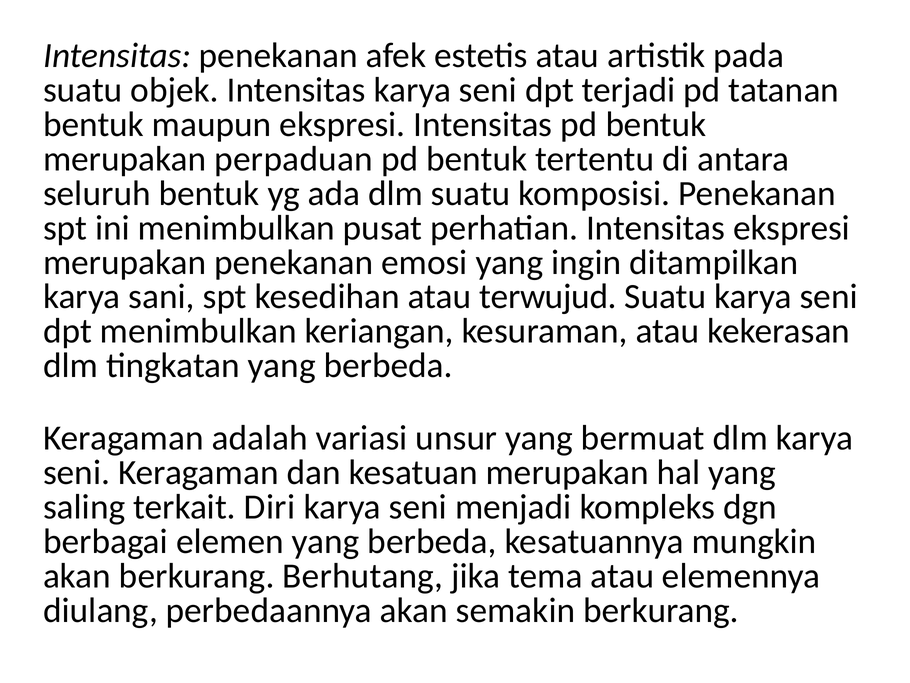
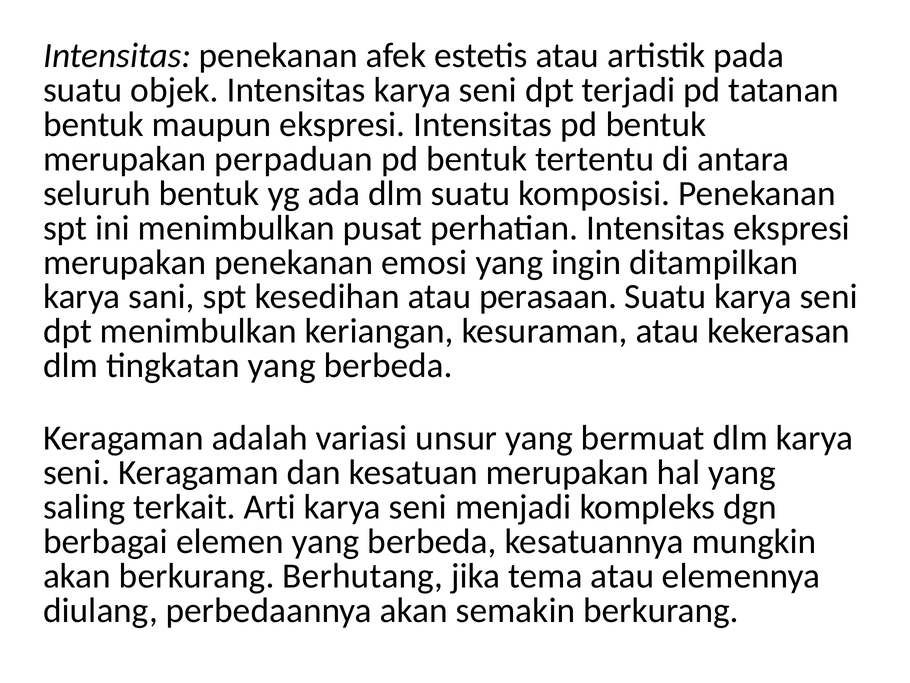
terwujud: terwujud -> perasaan (548, 297)
Diri: Diri -> Arti (270, 507)
